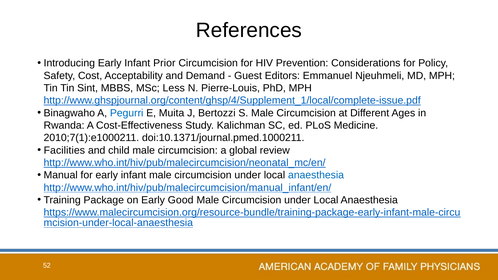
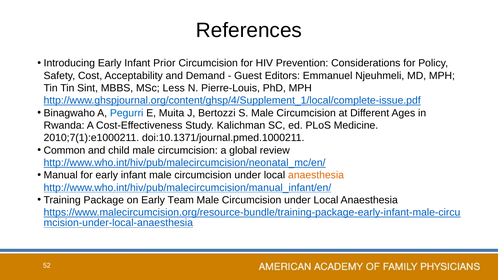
Facilities: Facilities -> Common (64, 150)
anaesthesia colour: blue -> orange (316, 175)
Good: Good -> Team (181, 200)
